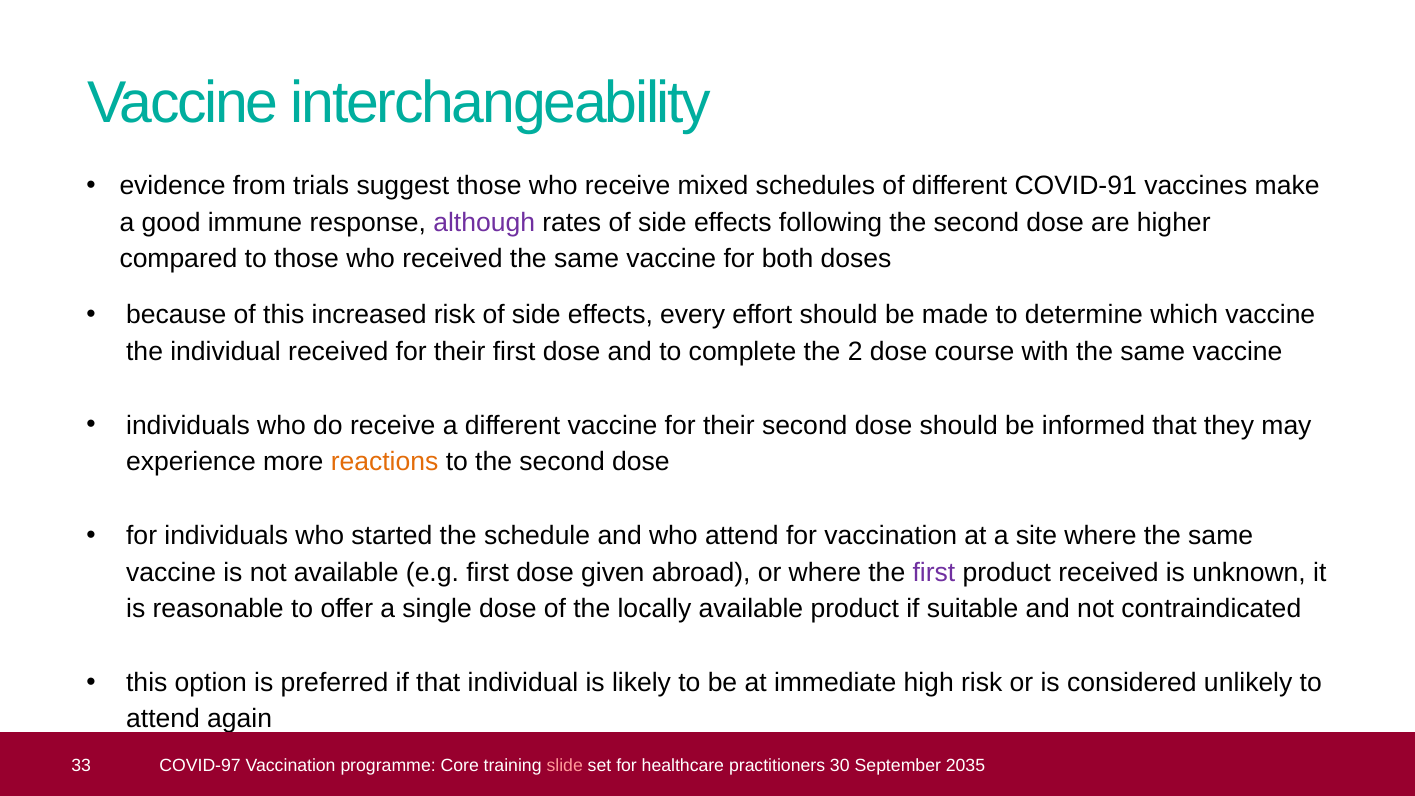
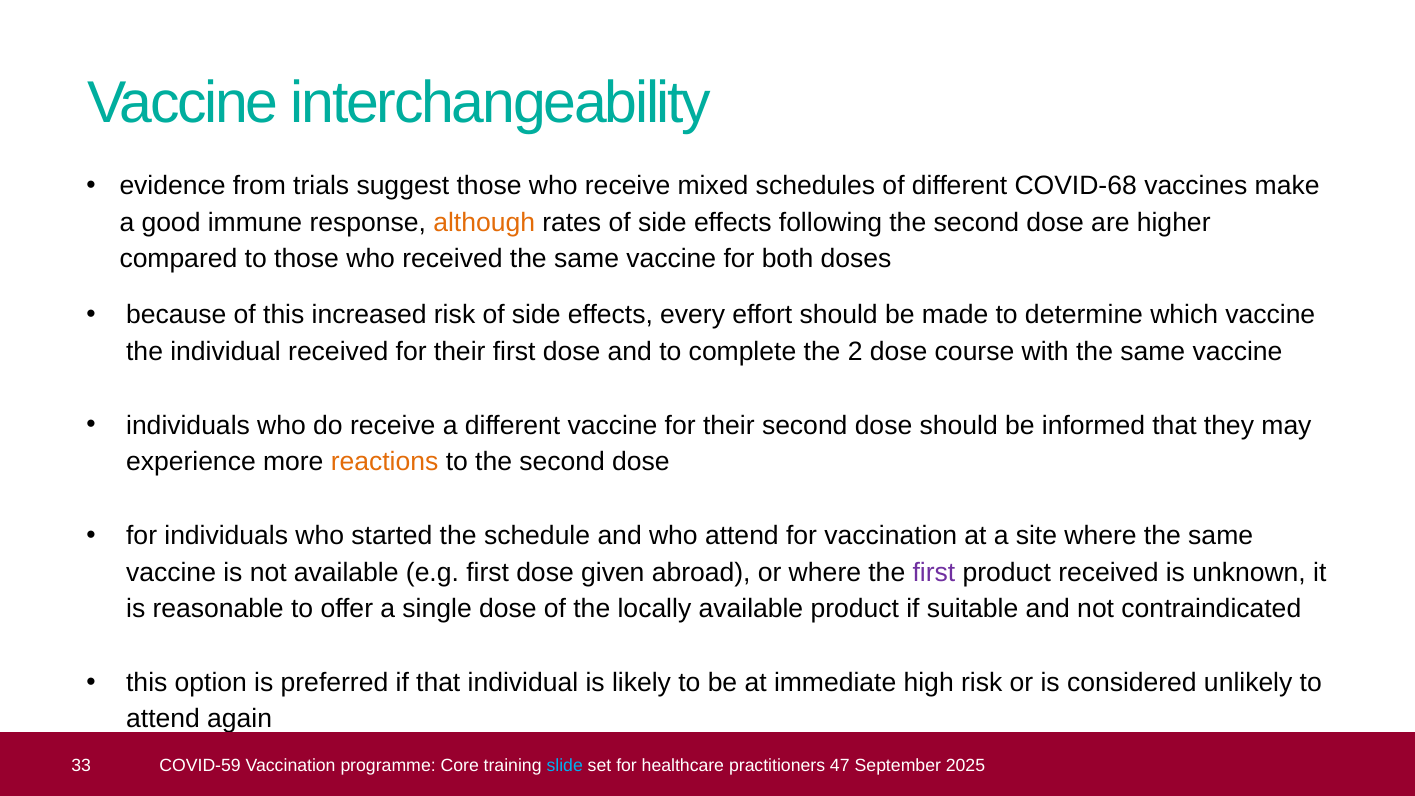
COVID-91: COVID-91 -> COVID-68 (1076, 186)
although colour: purple -> orange (484, 222)
COVID-97: COVID-97 -> COVID-59 (200, 765)
slide colour: pink -> light blue (565, 765)
30: 30 -> 47 (840, 765)
2035: 2035 -> 2025 (965, 765)
